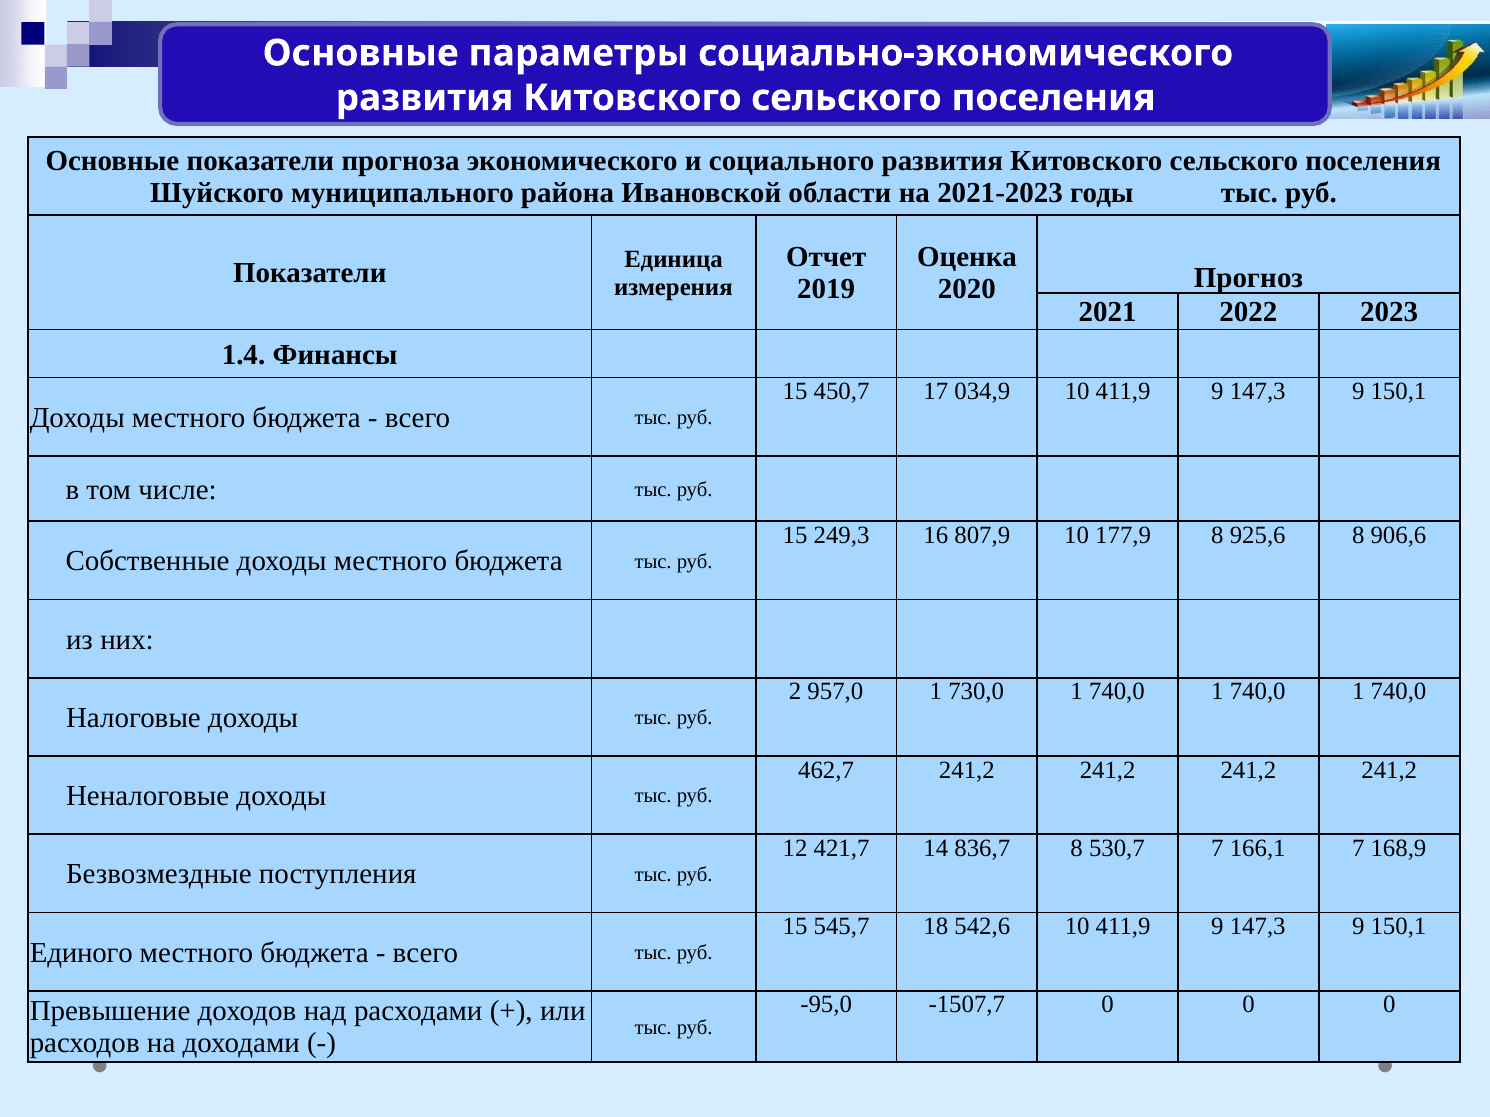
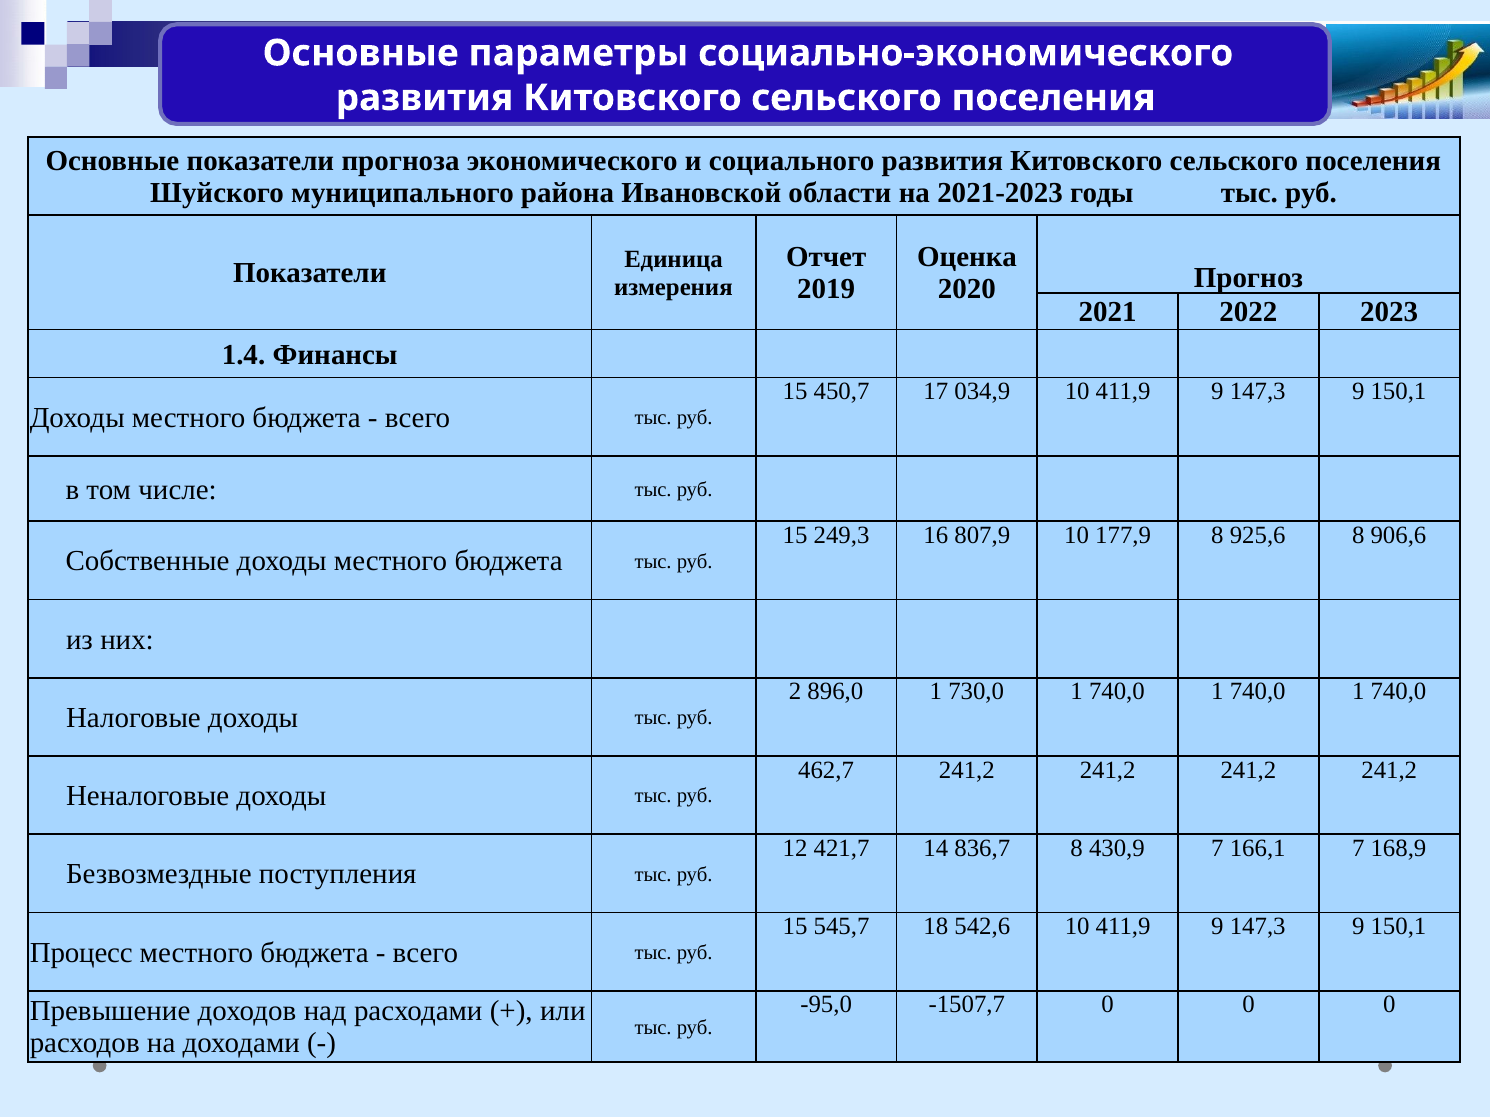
957,0: 957,0 -> 896,0 (835, 692)
530,7: 530,7 -> 430,9 (1117, 849)
Единого: Единого -> Процесс (81, 953)
